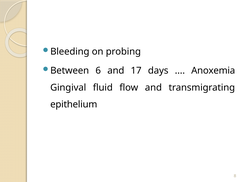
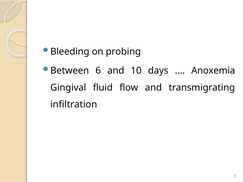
17: 17 -> 10 (136, 71)
epithelium: epithelium -> infiltration (74, 105)
